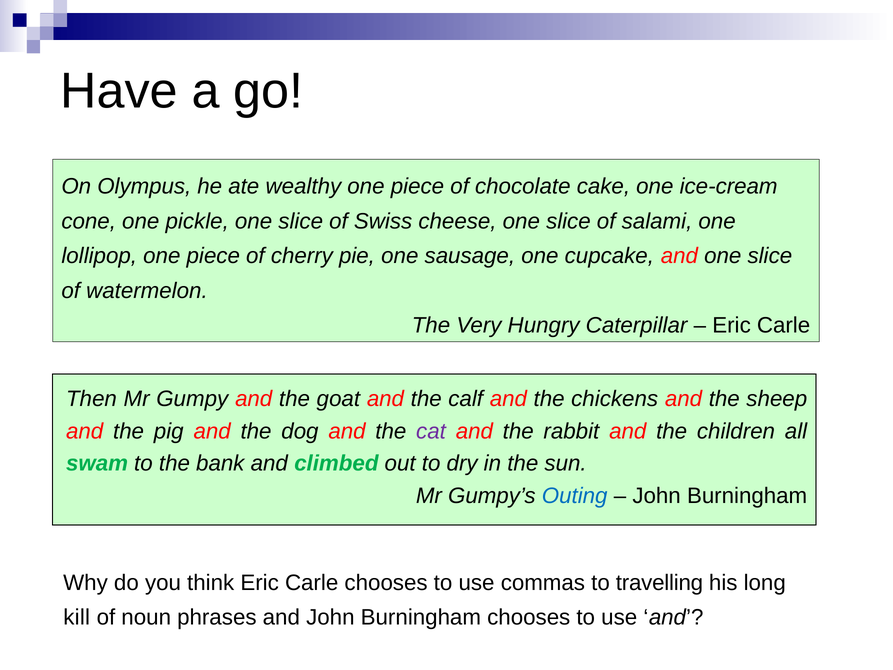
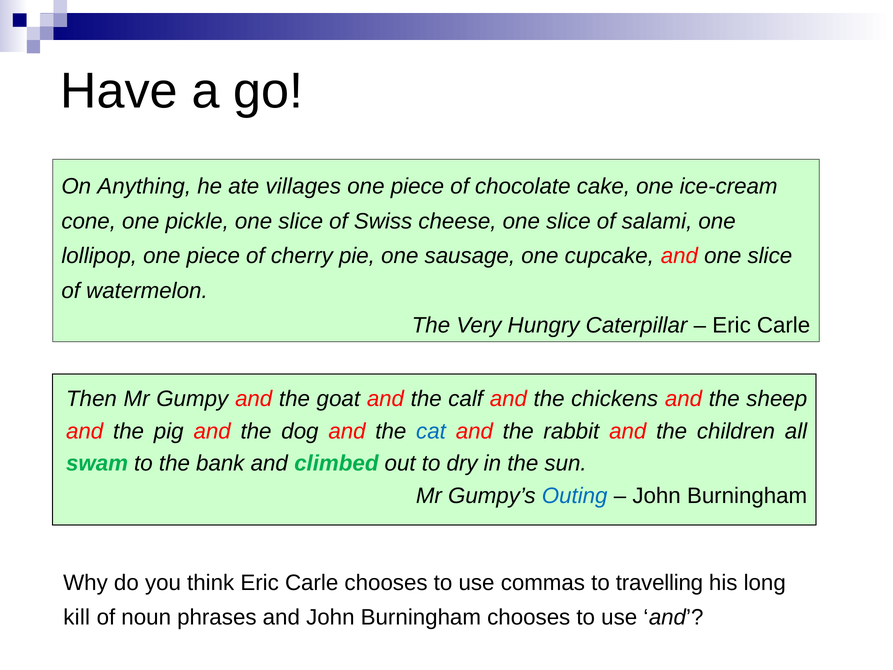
Olympus: Olympus -> Anything (144, 186)
wealthy: wealthy -> villages (303, 186)
cat colour: purple -> blue (431, 431)
